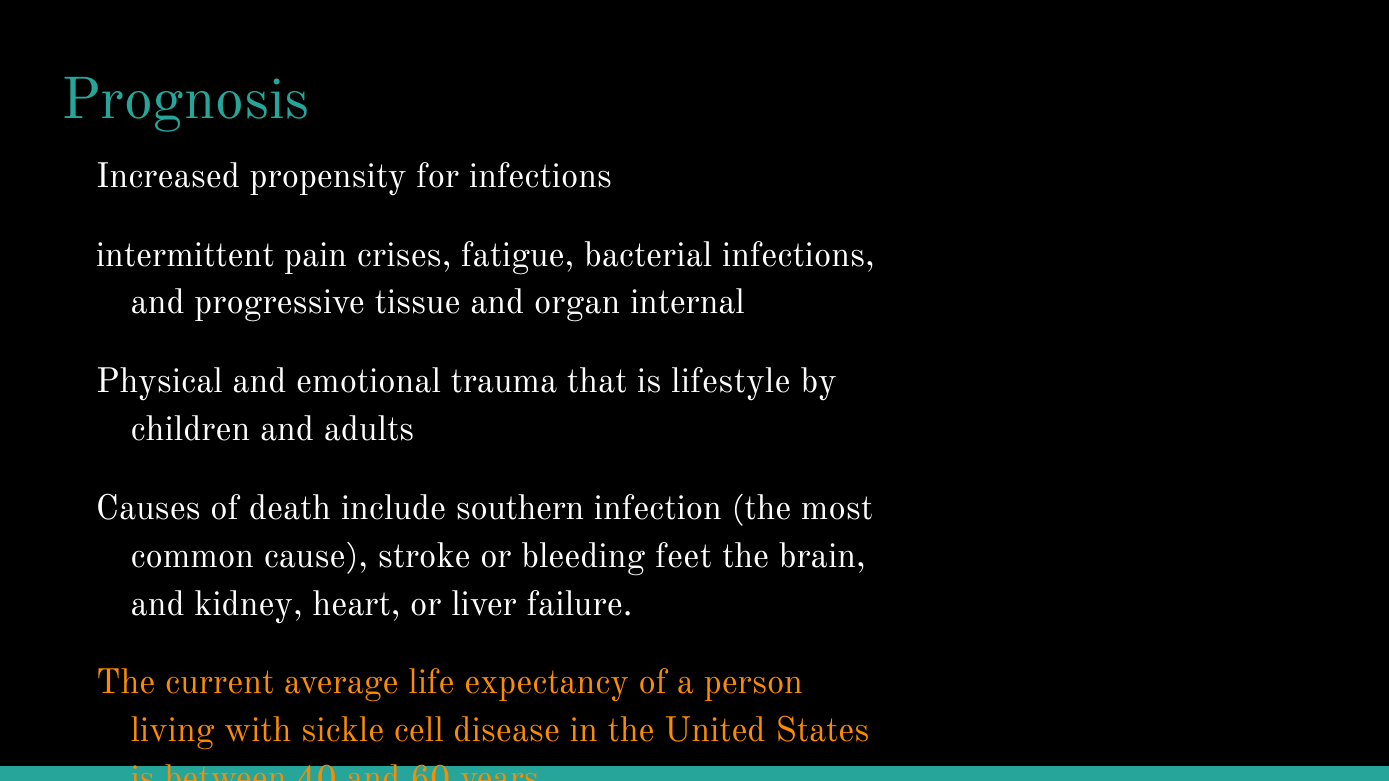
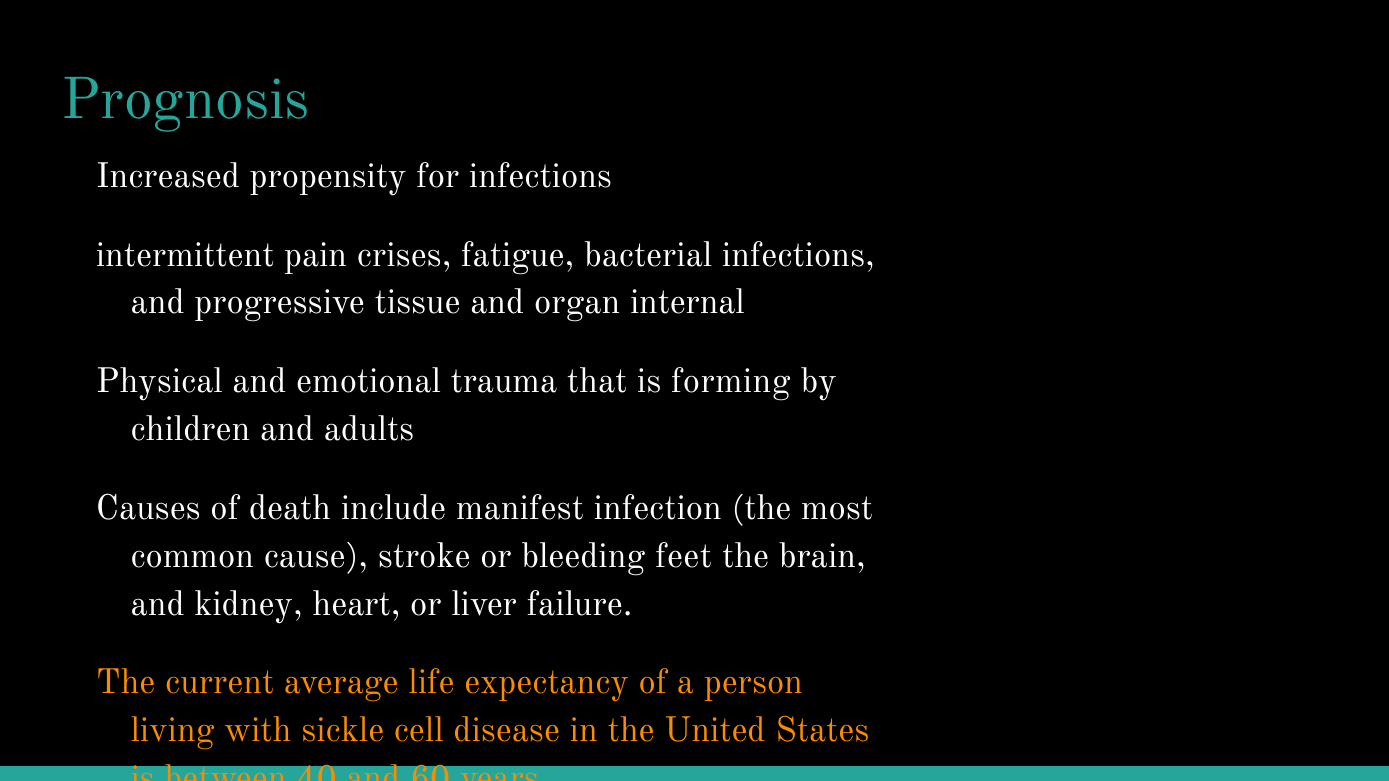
lifestyle: lifestyle -> forming (731, 381)
southern: southern -> manifest (520, 508)
